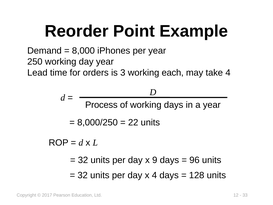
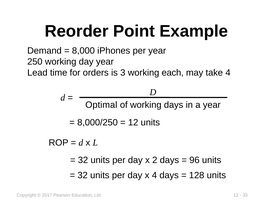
Process: Process -> Optimal (101, 105)
22: 22 -> 12 (133, 122)
9: 9 -> 2 (155, 160)
